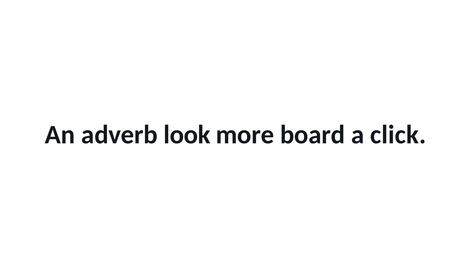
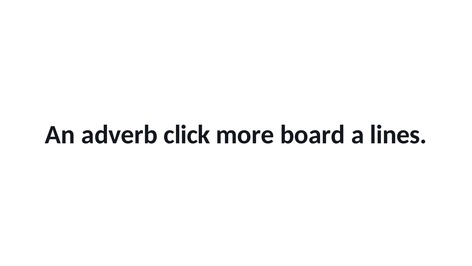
look: look -> click (187, 135)
click: click -> lines (398, 135)
